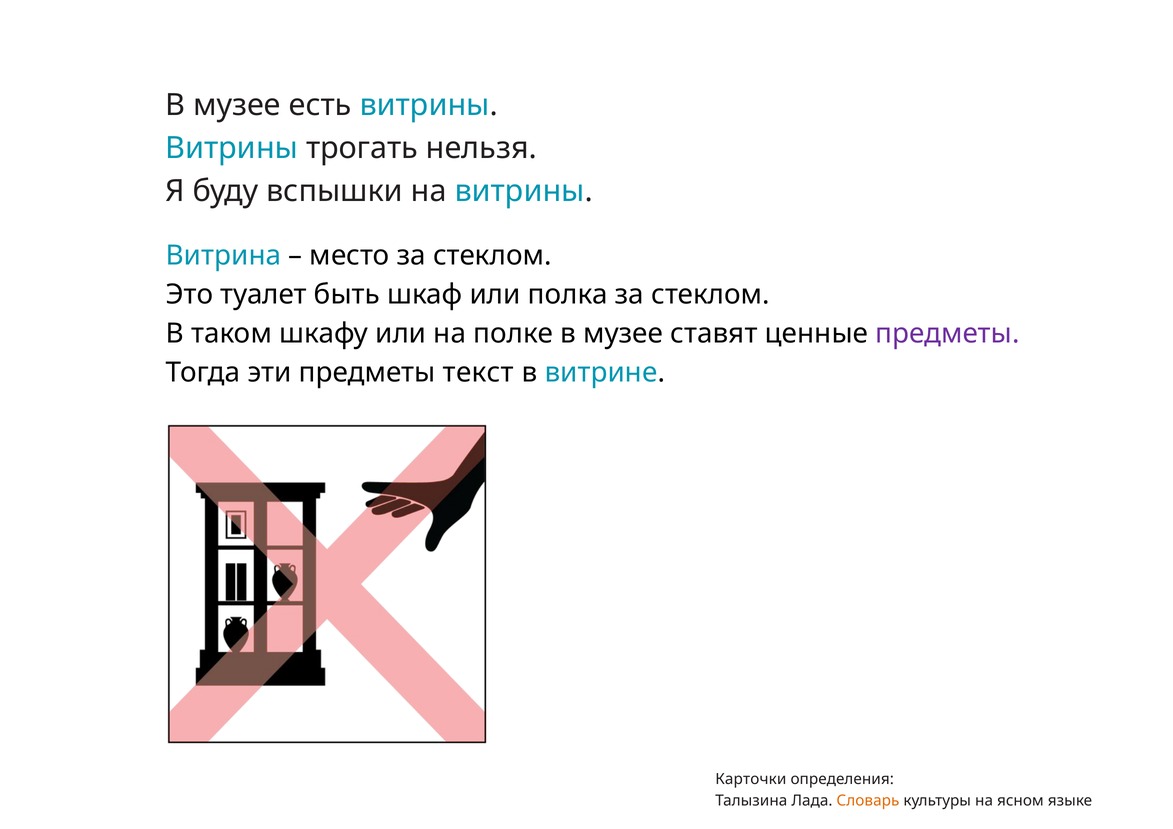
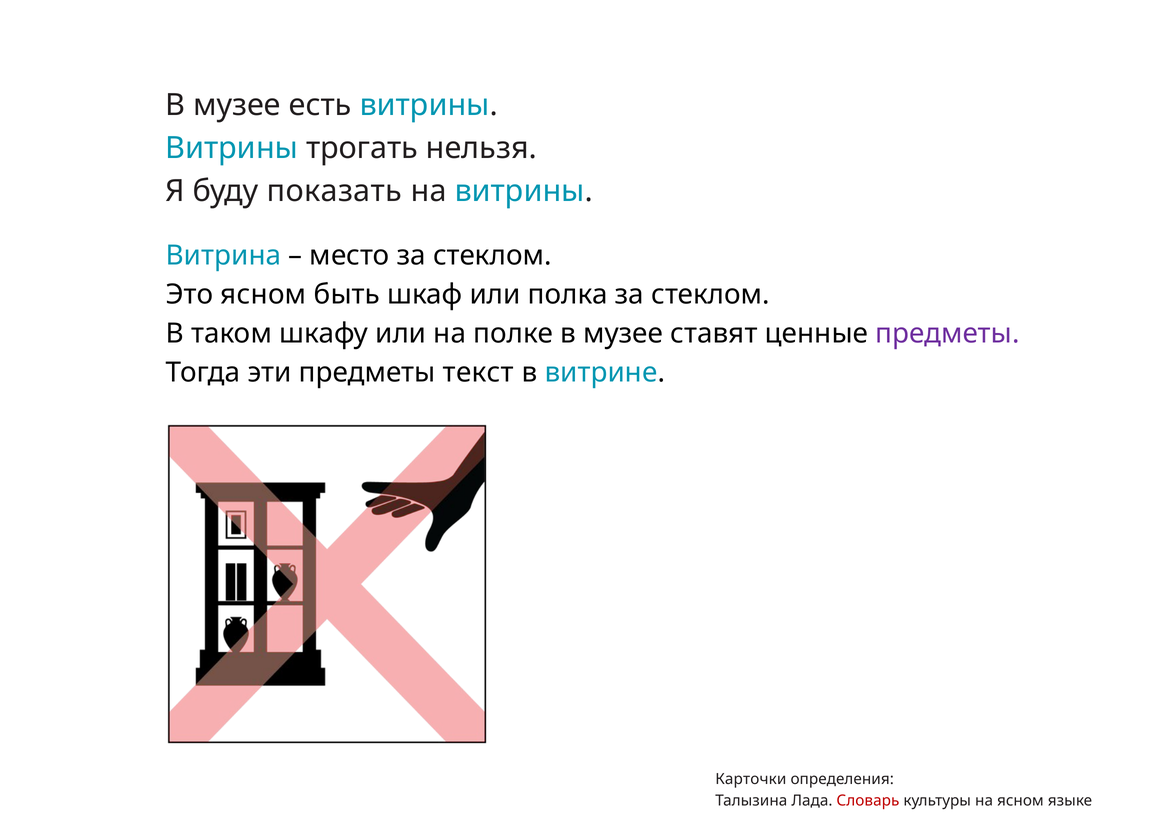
вспышки: вспышки -> показать (334, 191)
Это туалет: туалет -> ясном (263, 294)
Словарь colour: orange -> red (868, 800)
